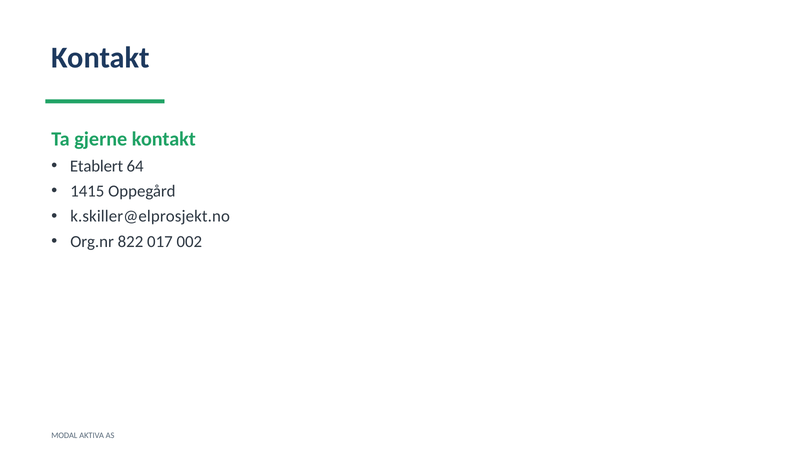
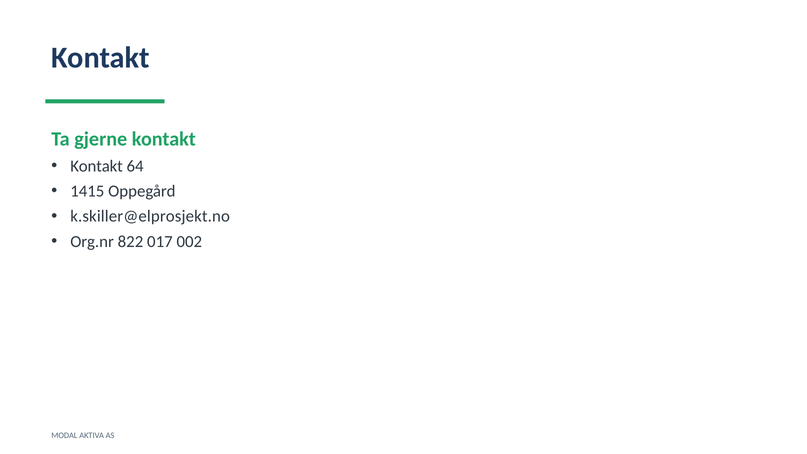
Etablert: Etablert -> Kontakt (97, 166)
